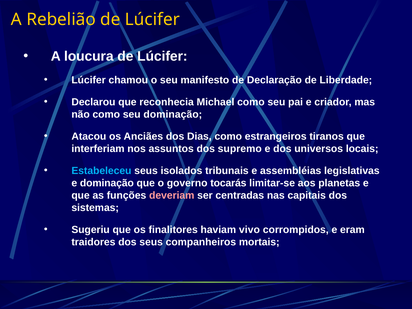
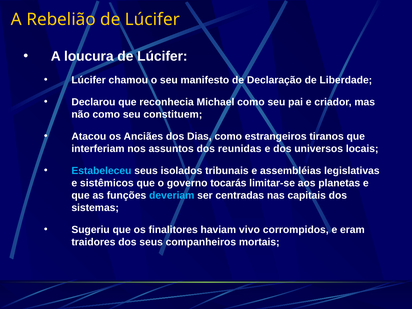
seu dominação: dominação -> constituem (173, 114)
supremo: supremo -> reunidas (240, 149)
e dominação: dominação -> sistêmicos (107, 183)
deveriam colour: pink -> light blue (172, 195)
